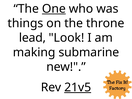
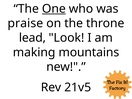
things: things -> praise (25, 23)
submarine: submarine -> mountains (89, 52)
21v5 underline: present -> none (78, 87)
